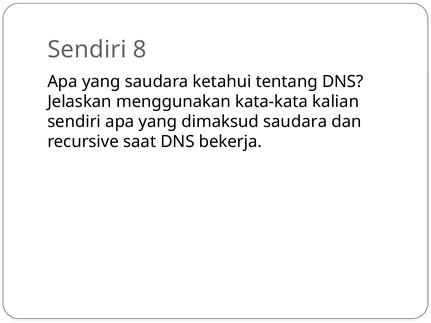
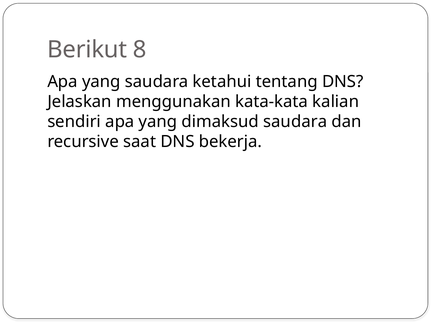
Sendiri: Sendiri -> Berikut (87, 50)
